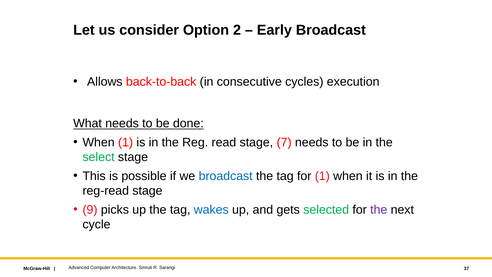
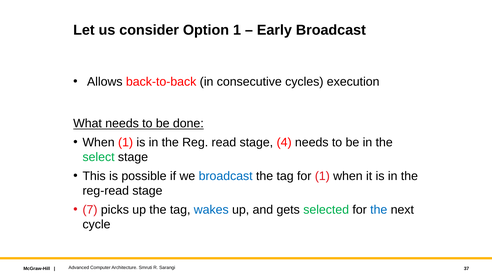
Option 2: 2 -> 1 (237, 30)
7: 7 -> 4 (284, 142)
9: 9 -> 7 (90, 210)
the colour: purple -> blue (379, 210)
